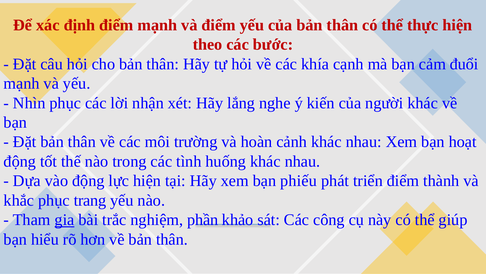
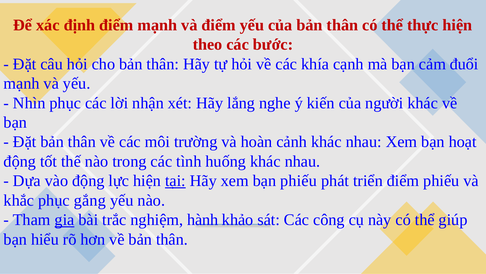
tại underline: none -> present (175, 181)
điểm thành: thành -> phiếu (441, 181)
trang: trang -> gắng (90, 200)
phần: phần -> hành (203, 219)
